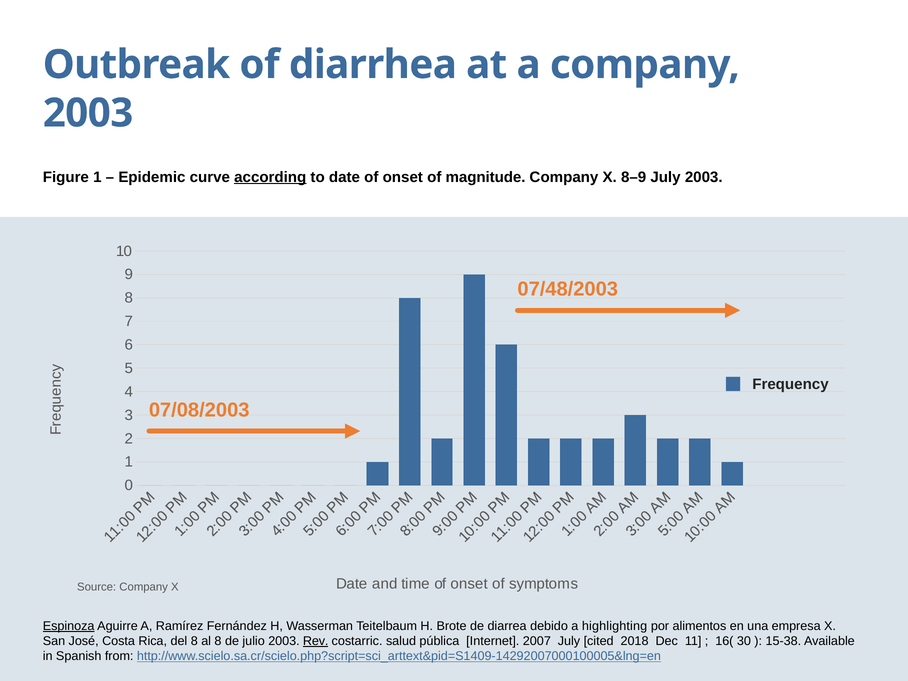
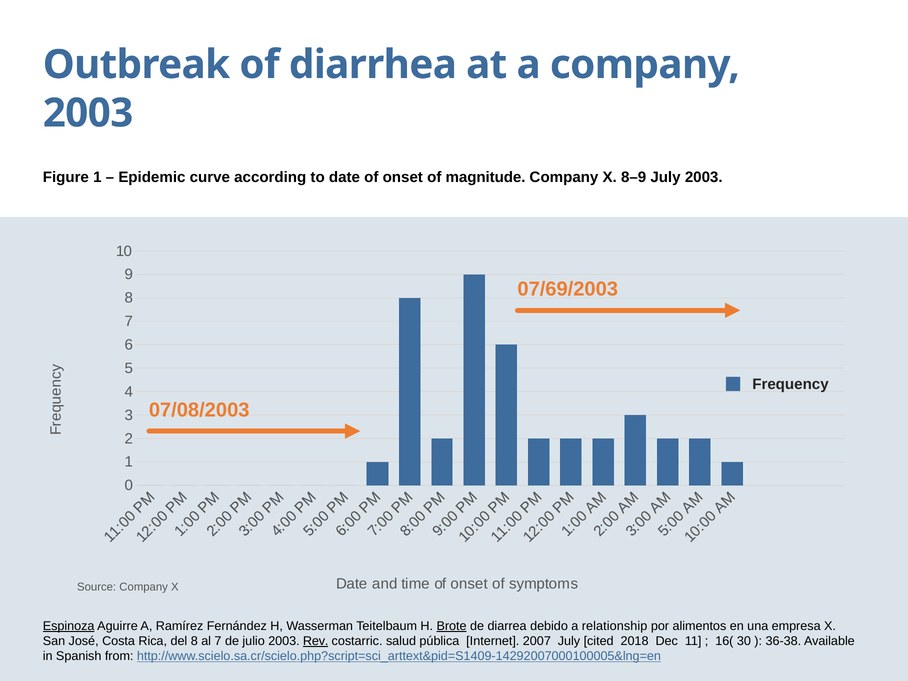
according underline: present -> none (270, 177)
07/48/2003: 07/48/2003 -> 07/69/2003 (568, 289)
Brote underline: none -> present (452, 626)
highlighting: highlighting -> relationship (615, 626)
al 8: 8 -> 7 (218, 641)
15-38: 15-38 -> 36-38 (783, 641)
